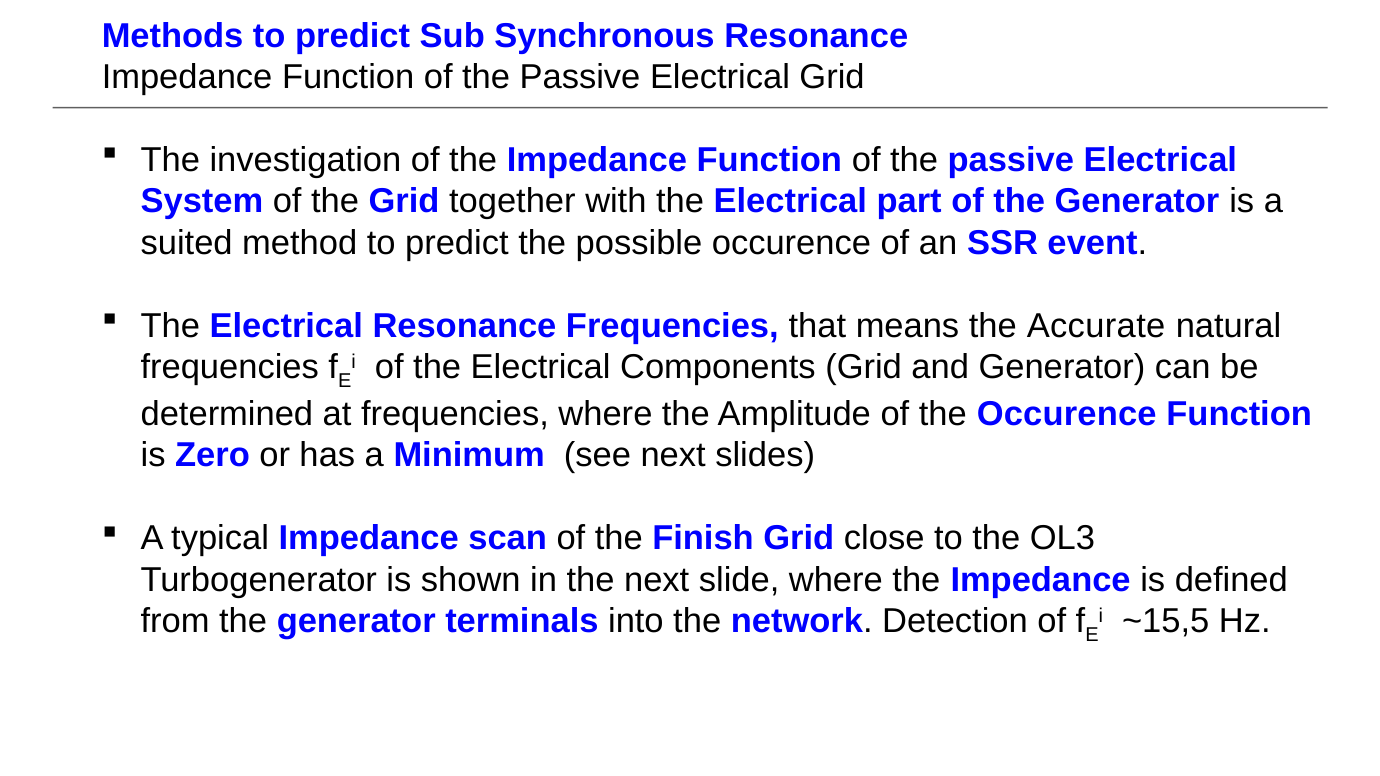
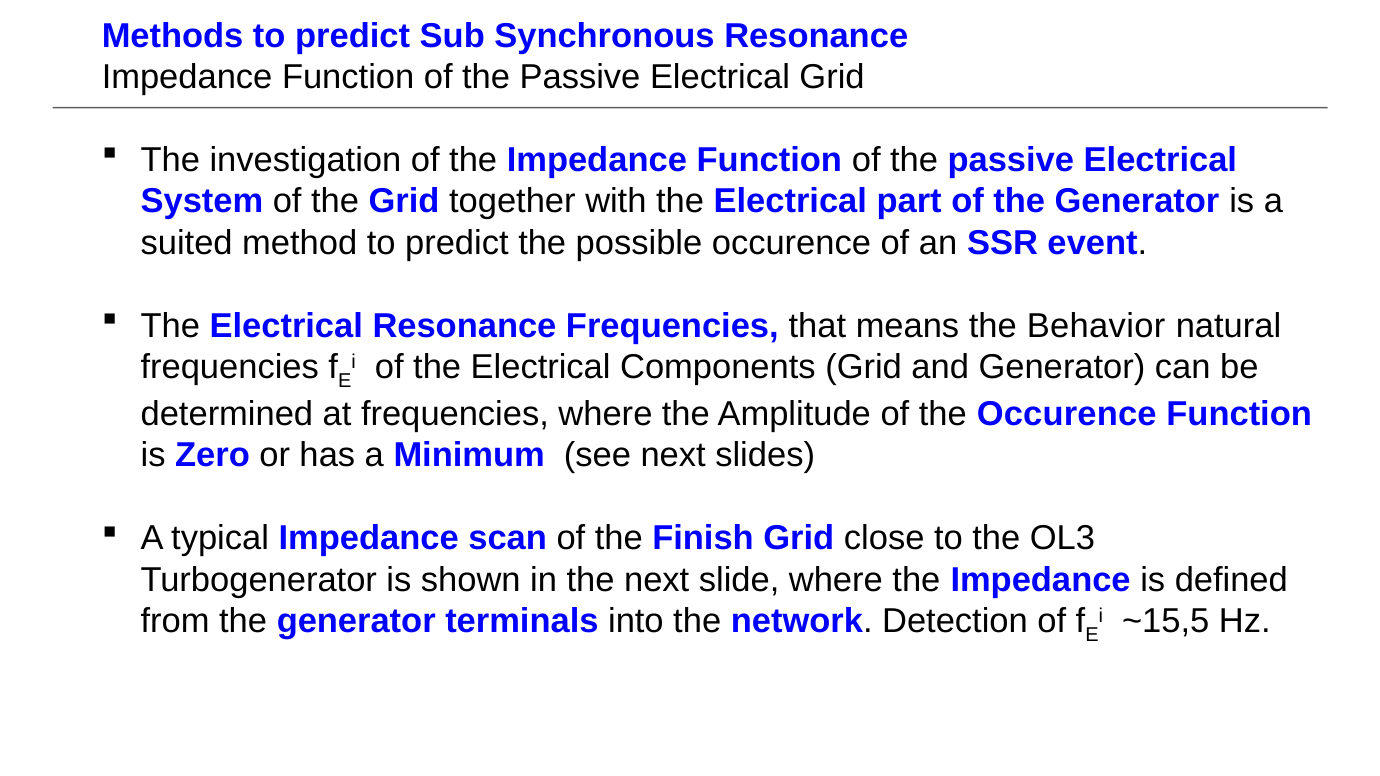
Accurate: Accurate -> Behavior (1096, 326)
